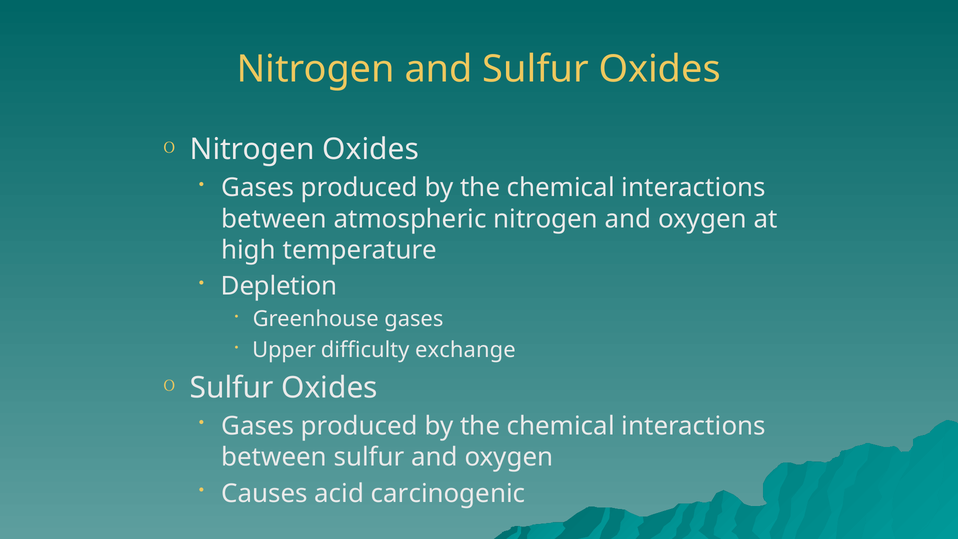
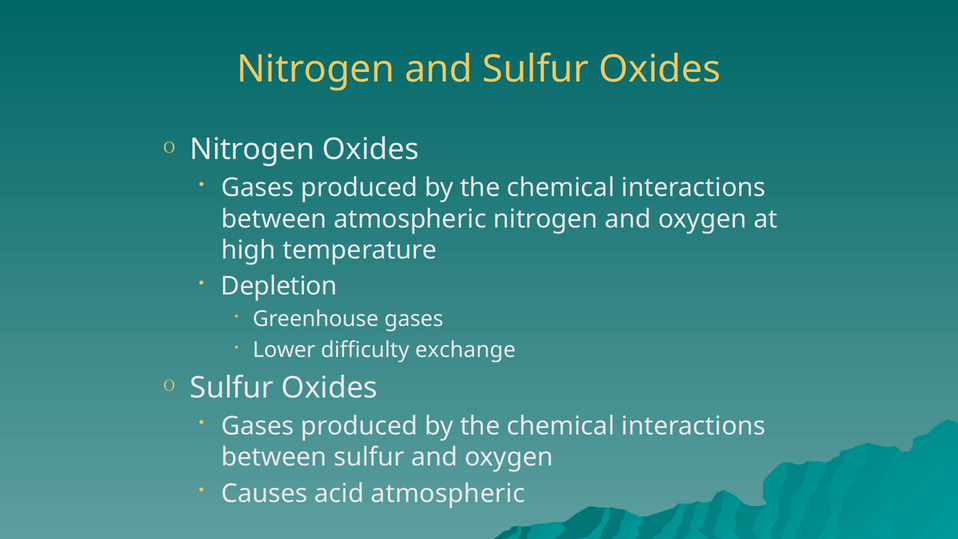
Upper: Upper -> Lower (284, 350)
acid carcinogenic: carcinogenic -> atmospheric (448, 493)
